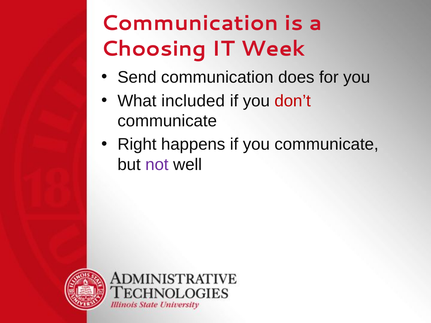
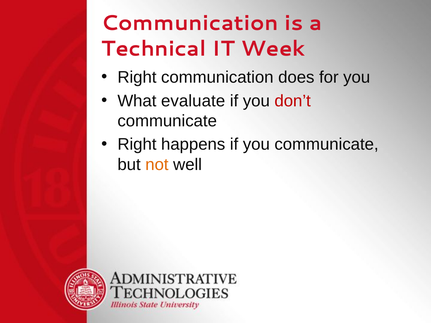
Choosing: Choosing -> Technical (154, 49)
Send: Send -> Right (137, 77)
included: included -> evaluate (193, 101)
not colour: purple -> orange (157, 165)
